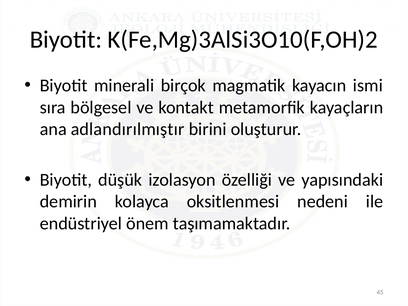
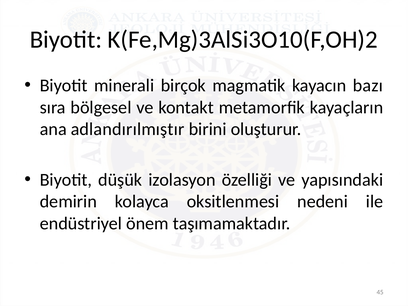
ismi: ismi -> bazı (368, 86)
